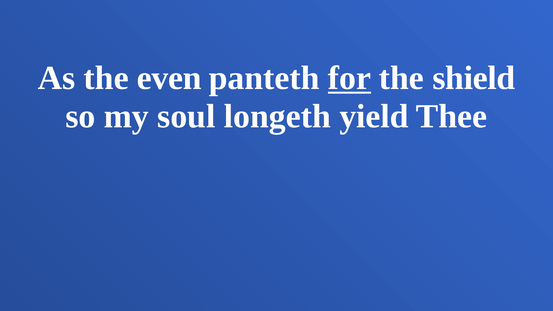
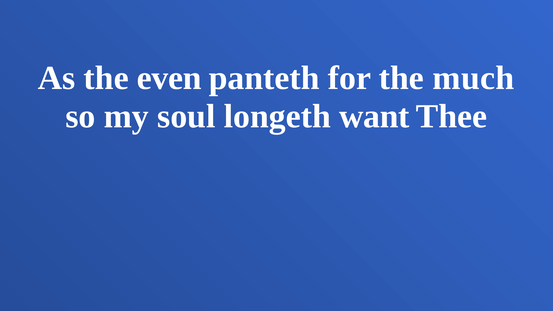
for underline: present -> none (350, 78)
shield: shield -> much (473, 78)
yield: yield -> want (374, 116)
